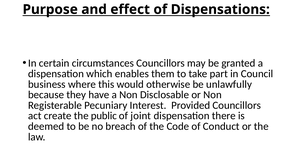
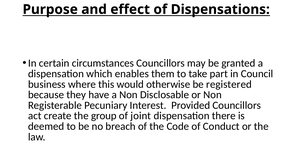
unlawfully: unlawfully -> registered (229, 84)
public: public -> group (104, 115)
